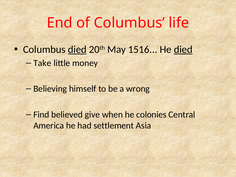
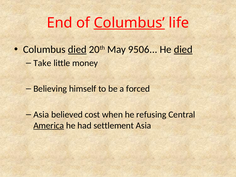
Columbus underline: none -> present (129, 23)
1516: 1516 -> 9506 (143, 50)
wrong: wrong -> forced (138, 89)
Find: Find -> Asia (41, 114)
give: give -> cost (92, 114)
colonies: colonies -> refusing (151, 114)
America underline: none -> present (49, 126)
